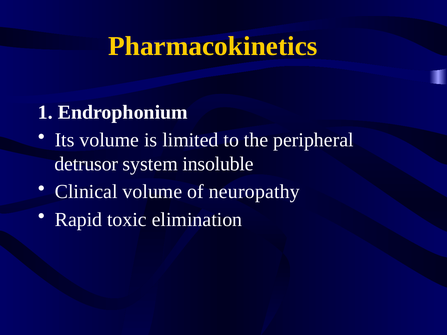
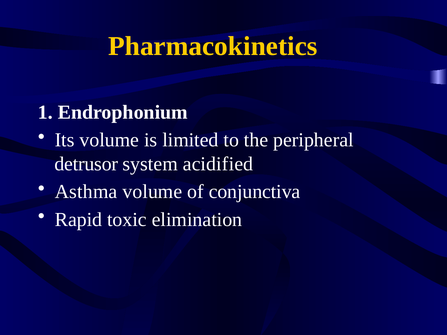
insoluble: insoluble -> acidified (218, 164)
Clinical: Clinical -> Asthma (86, 192)
neuropathy: neuropathy -> conjunctiva (255, 192)
